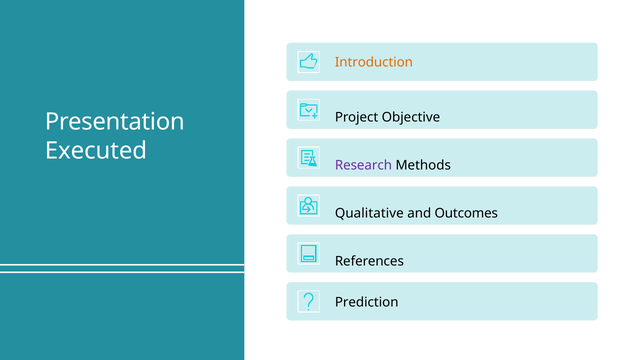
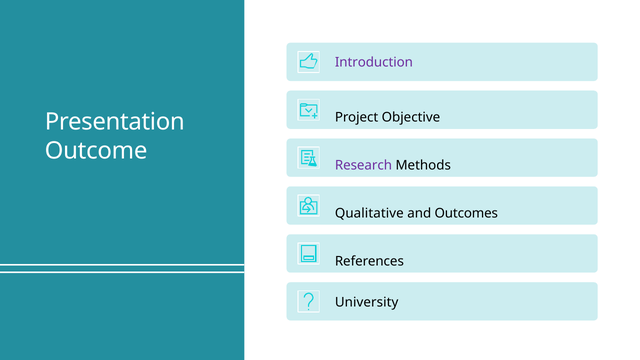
Introduction colour: orange -> purple (374, 63)
Executed: Executed -> Outcome (96, 151)
Prediction: Prediction -> University (367, 302)
